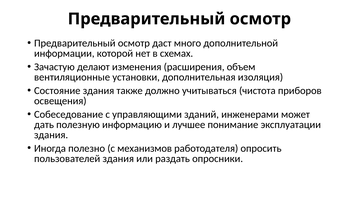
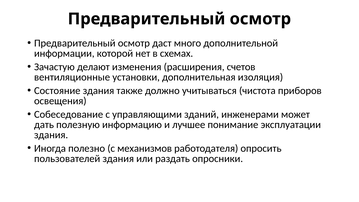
объем: объем -> счетов (241, 67)
